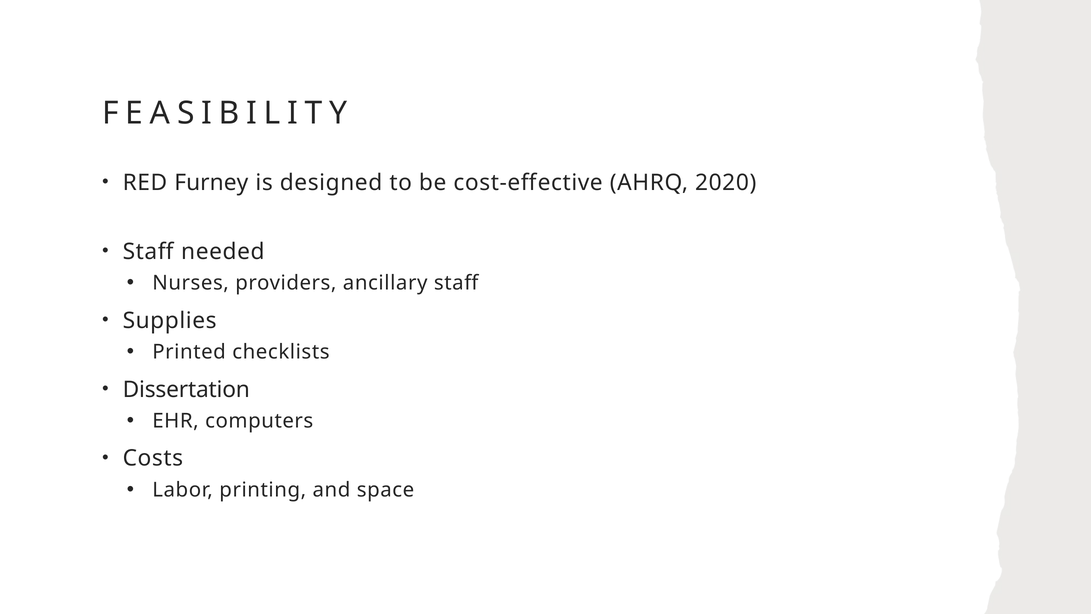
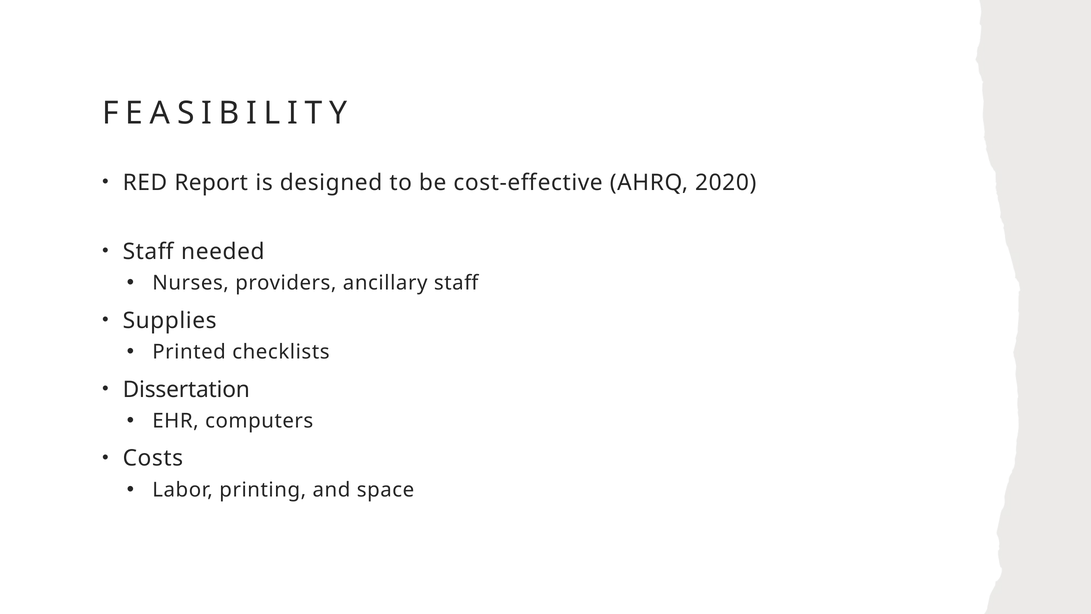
Furney: Furney -> Report (211, 183)
